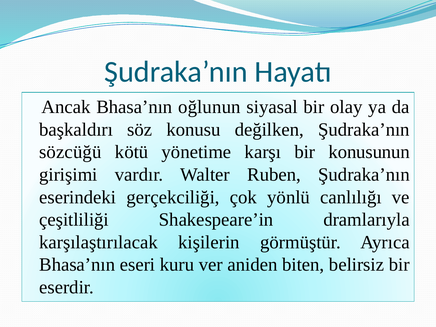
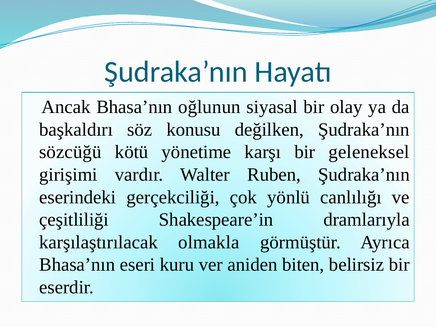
konusunun: konusunun -> geleneksel (369, 152)
kişilerin: kişilerin -> olmakla (209, 242)
